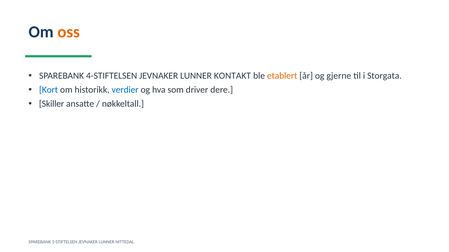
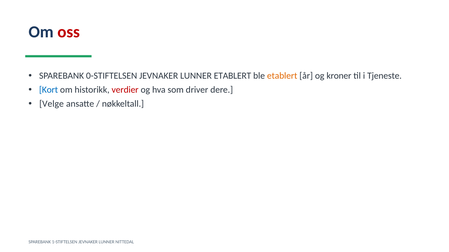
oss colour: orange -> red (69, 32)
4-STIFTELSEN: 4-STIFTELSEN -> 0-STIFTELSEN (112, 76)
LUNNER KONTAKT: KONTAKT -> ETABLERT (233, 76)
gjerne: gjerne -> kroner (339, 76)
Storgata: Storgata -> Tjeneste (384, 76)
verdier colour: blue -> red (125, 90)
Skiller: Skiller -> Velge (52, 104)
